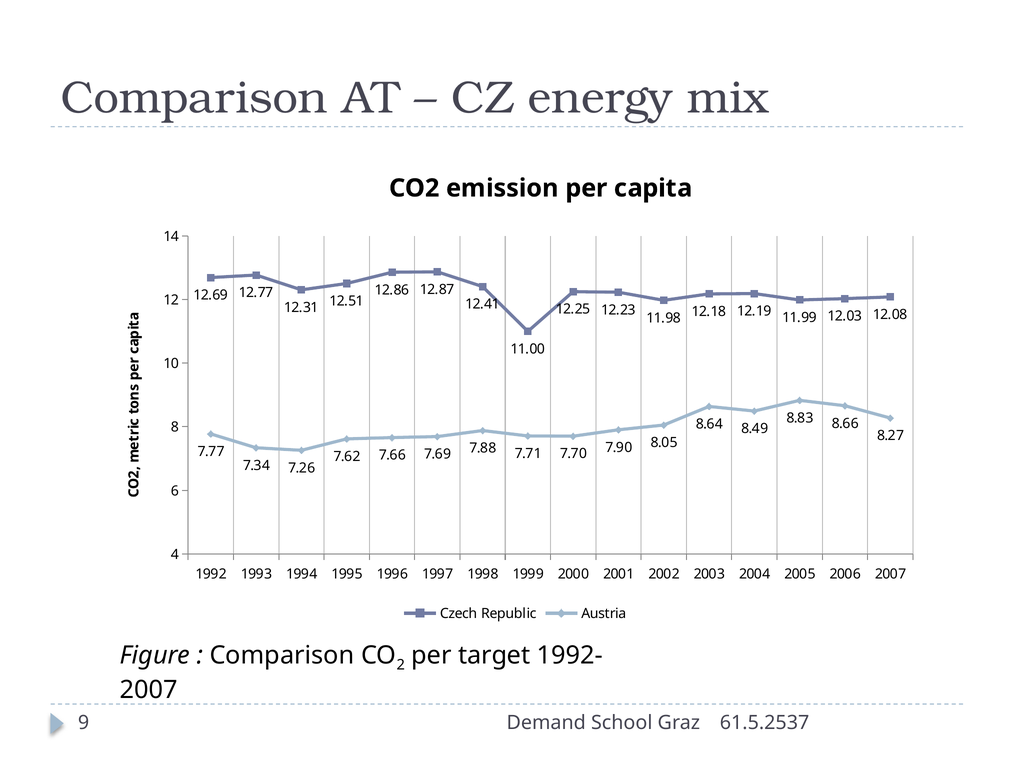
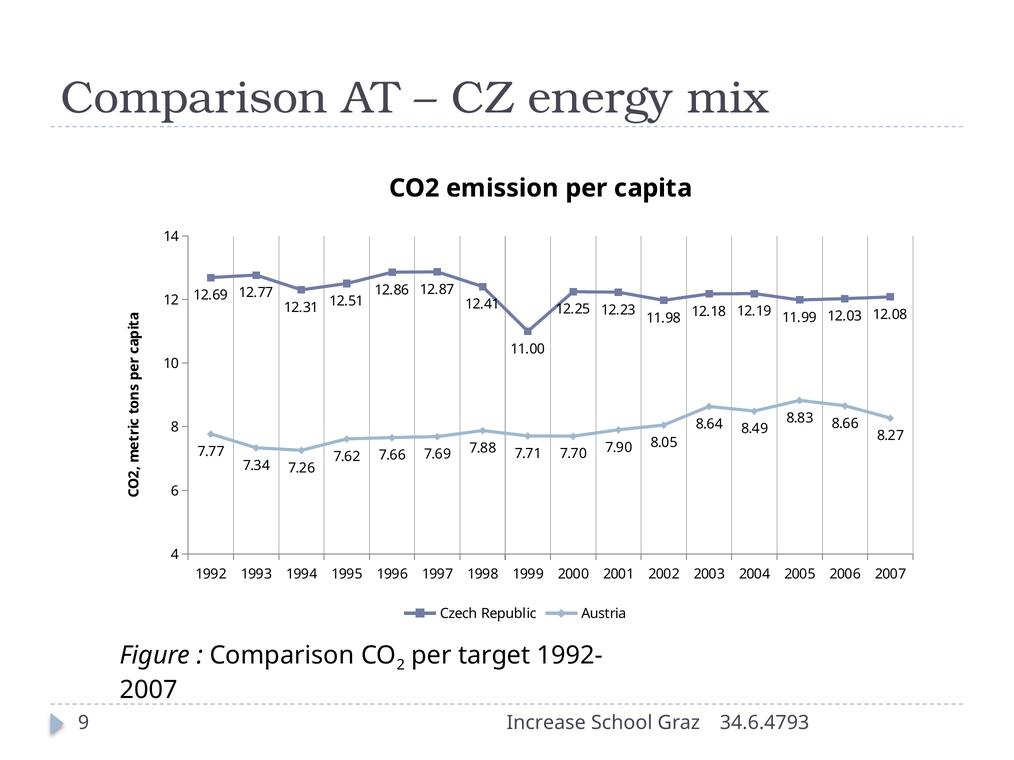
Demand: Demand -> Increase (546, 723)
61.5.2537: 61.5.2537 -> 34.6.4793 (765, 723)
